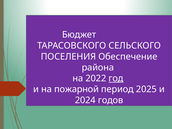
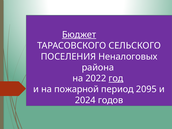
Бюджет underline: none -> present (79, 35)
Обеспечение: Обеспечение -> Неналоговых (128, 57)
2025: 2025 -> 2095 (146, 89)
